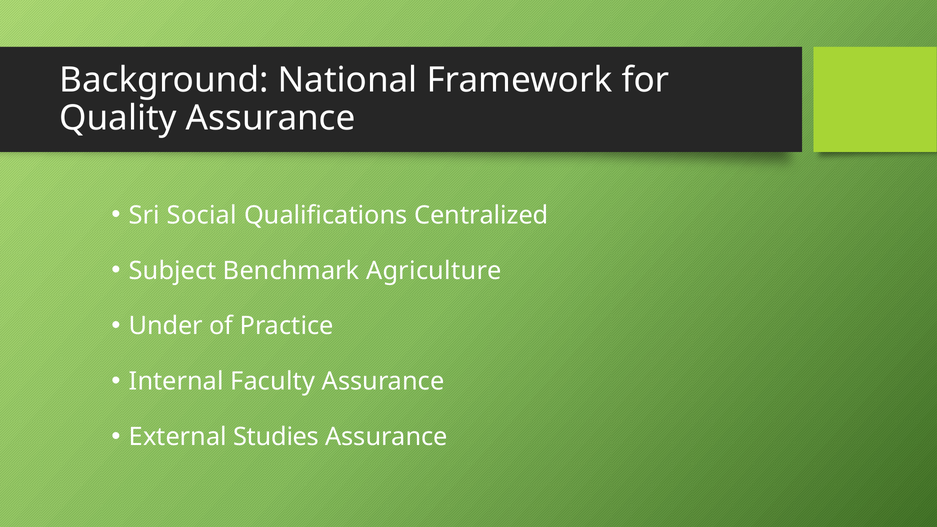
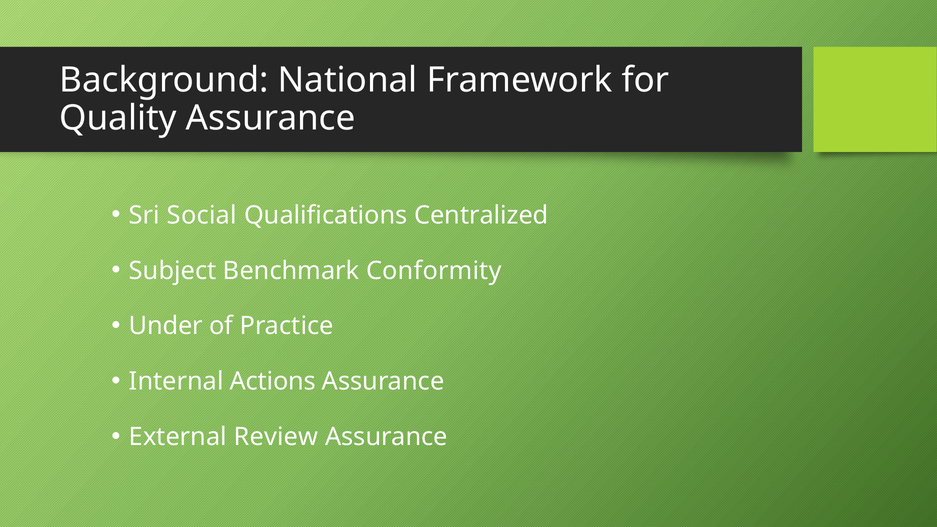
Agriculture: Agriculture -> Conformity (434, 271)
Faculty: Faculty -> Actions (273, 382)
Studies: Studies -> Review (276, 437)
